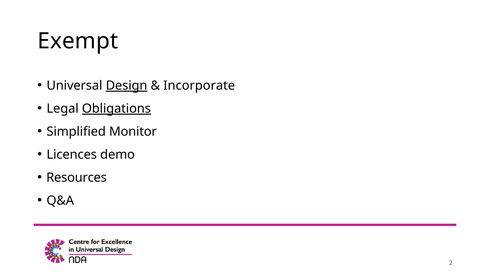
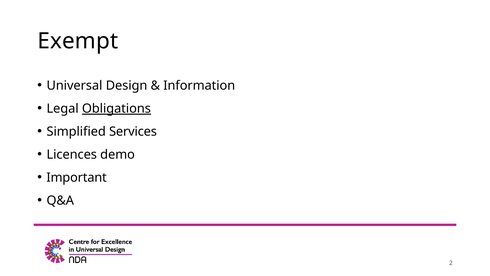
Design underline: present -> none (127, 86)
Incorporate: Incorporate -> Information (199, 86)
Monitor: Monitor -> Services (133, 132)
Resources: Resources -> Important (77, 177)
